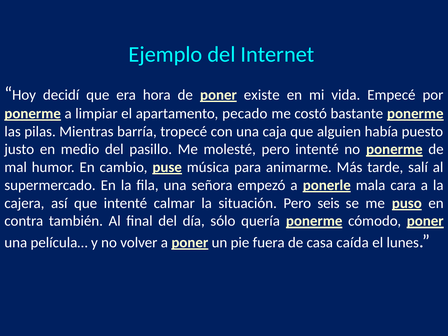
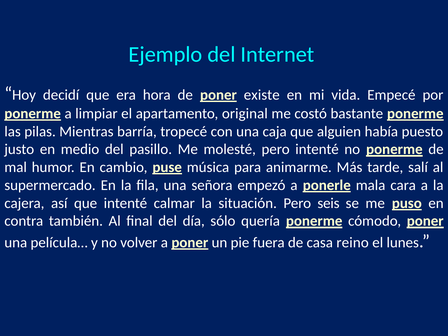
pecado: pecado -> original (245, 114)
caída: caída -> reino (353, 243)
